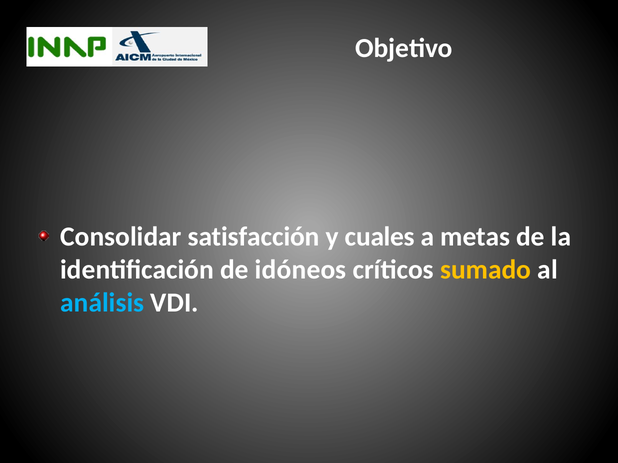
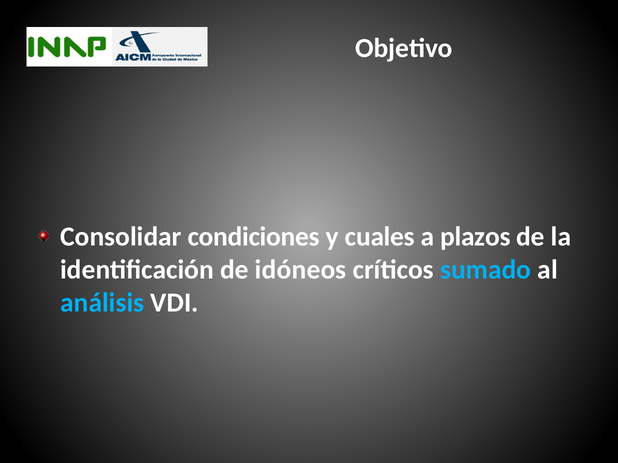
satisfacción: satisfacción -> condiciones (254, 237)
metas: metas -> plazos (475, 237)
sumado colour: yellow -> light blue (486, 270)
